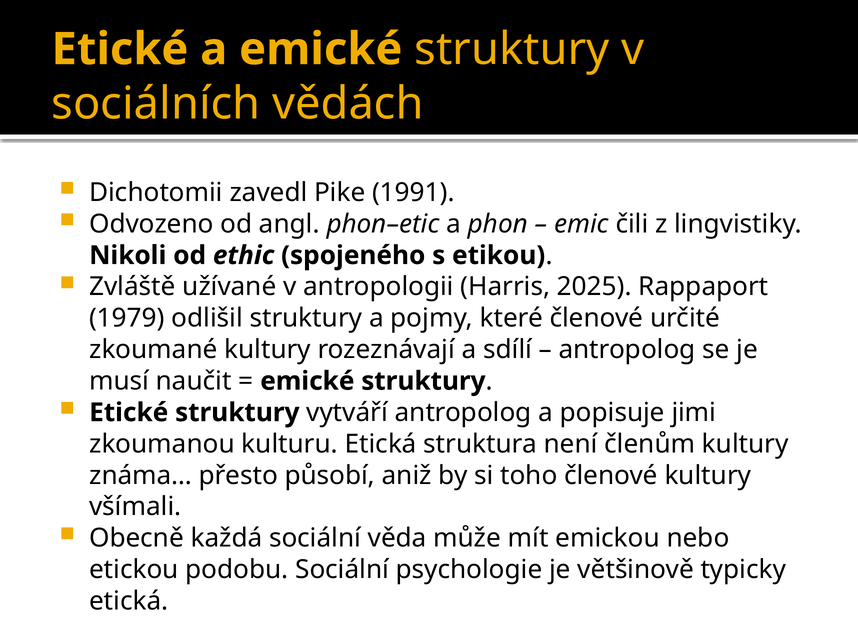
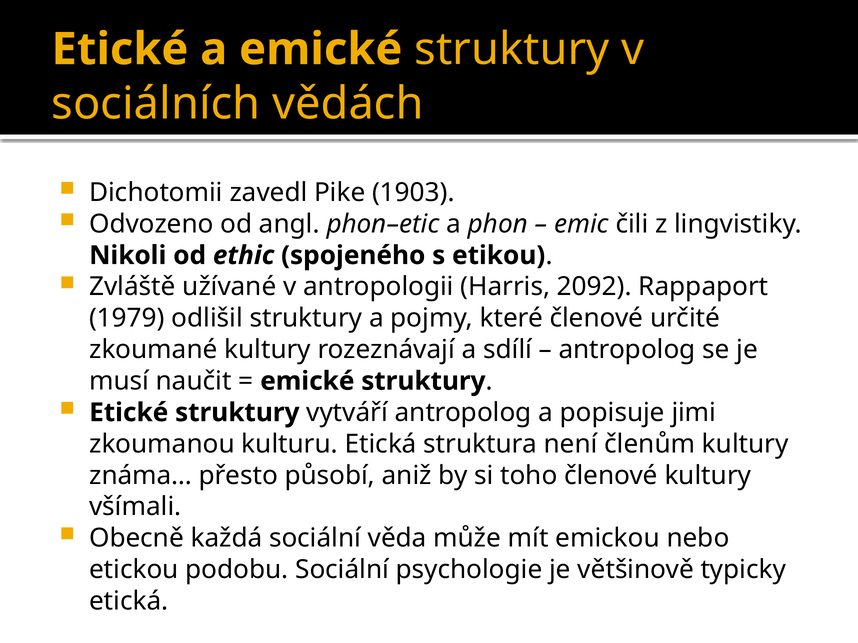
1991: 1991 -> 1903 (413, 193)
2025: 2025 -> 2092 (594, 287)
